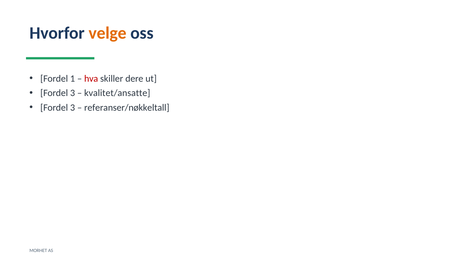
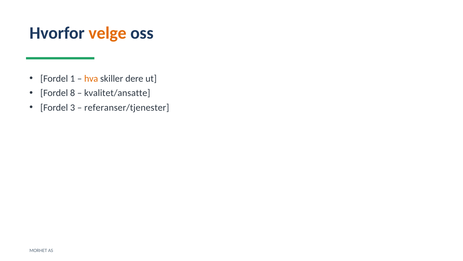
hva colour: red -> orange (91, 78)
3: 3 -> 8 (73, 93)
referanser/nøkkeltall: referanser/nøkkeltall -> referanser/tjenester (127, 107)
